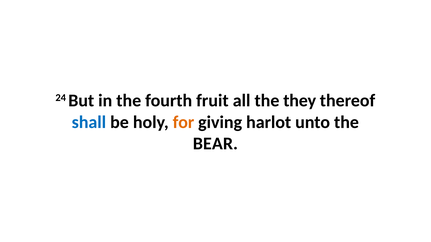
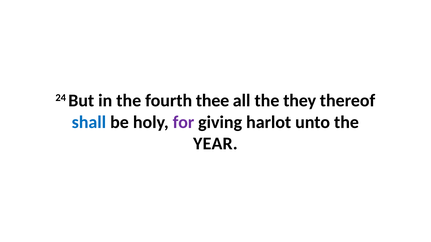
fruit: fruit -> thee (213, 101)
for colour: orange -> purple (183, 122)
BEAR: BEAR -> YEAR (215, 144)
